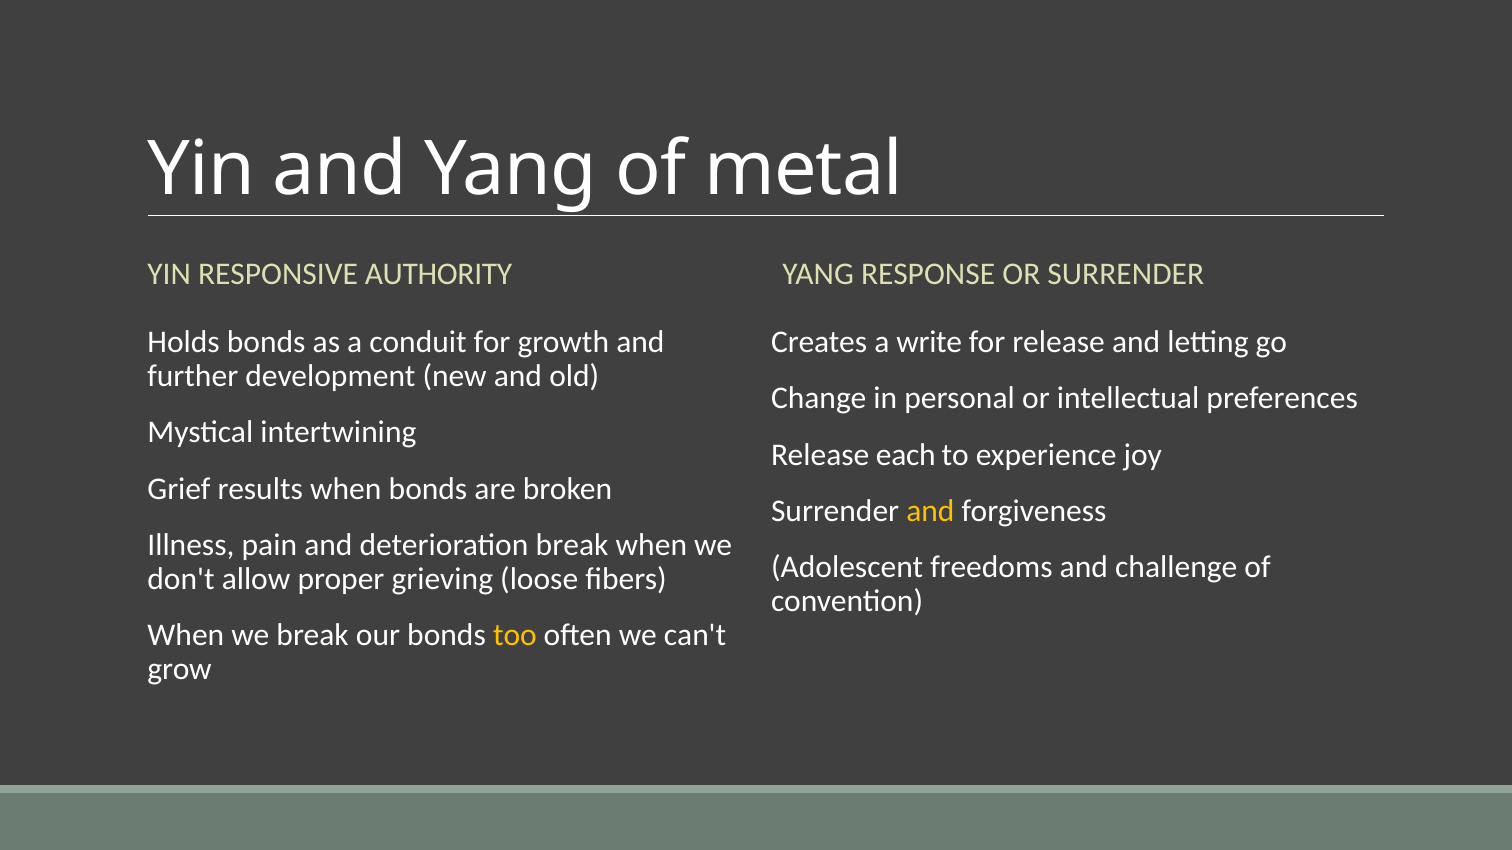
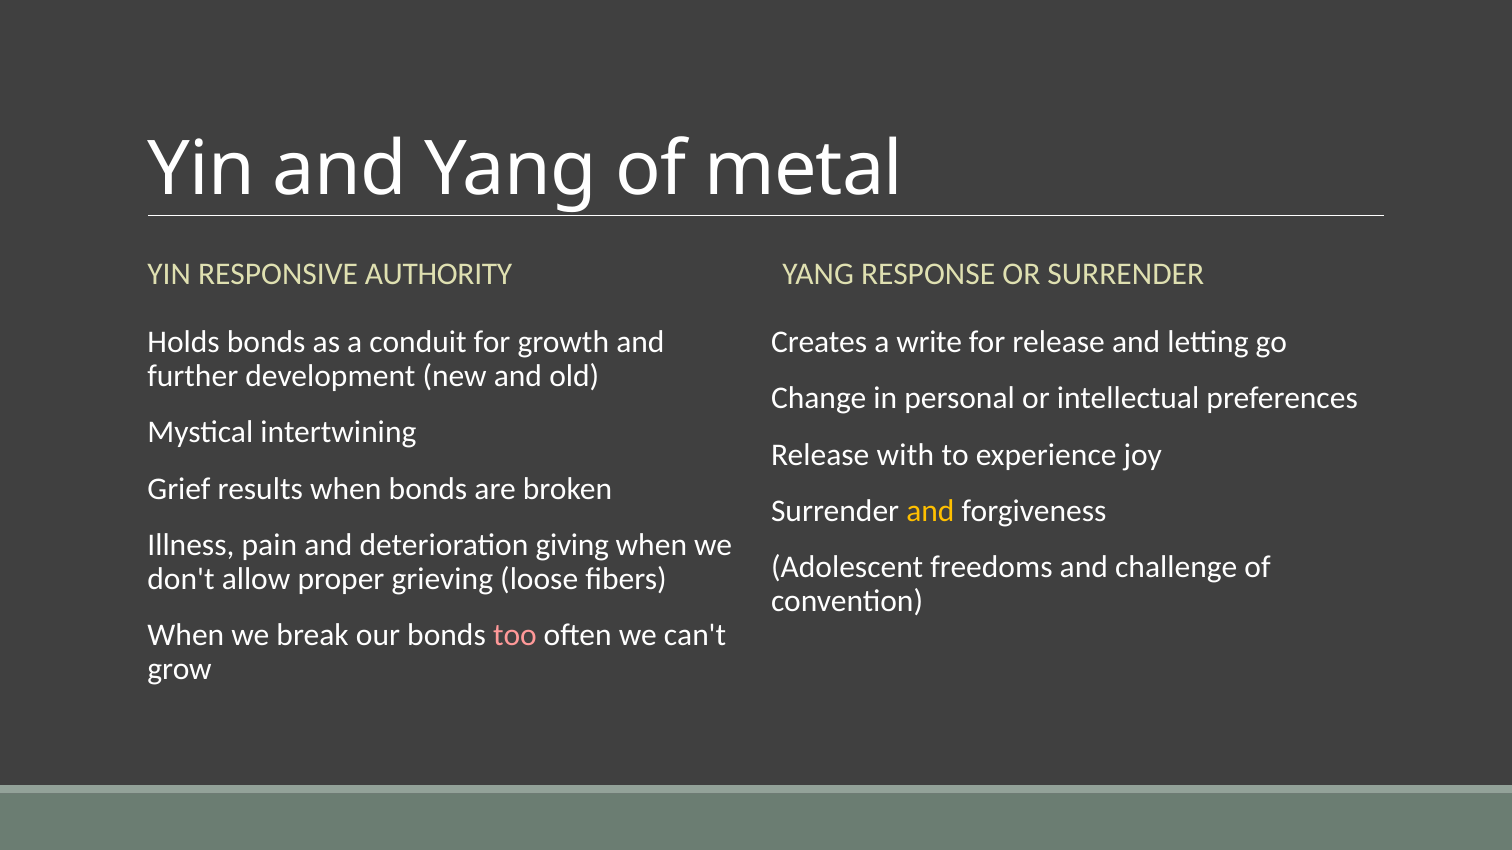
each: each -> with (905, 455)
deterioration break: break -> giving (572, 545)
too colour: yellow -> pink (515, 635)
